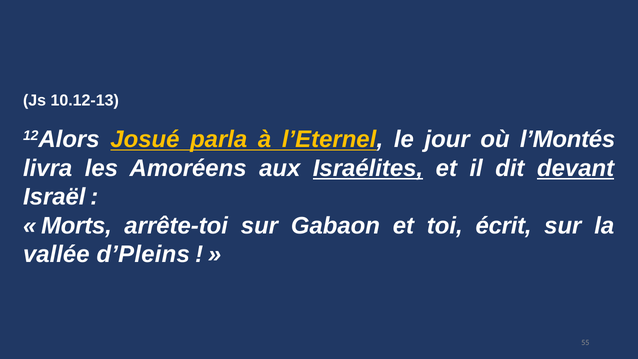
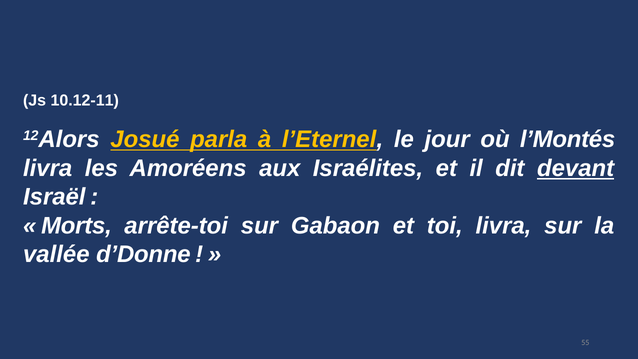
10.12-13: 10.12-13 -> 10.12-11 (85, 101)
Israélites underline: present -> none (368, 168)
toi écrit: écrit -> livra (503, 226)
d’Pleins: d’Pleins -> d’Donne (143, 254)
